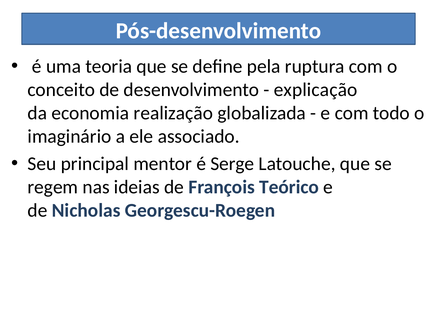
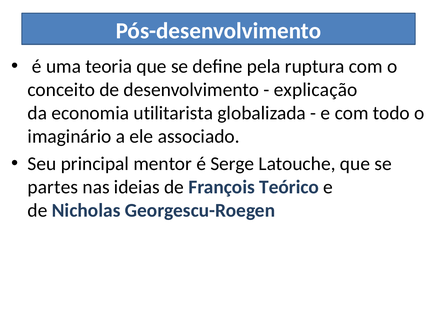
realização: realização -> utilitarista (173, 113)
regem: regem -> partes (53, 187)
